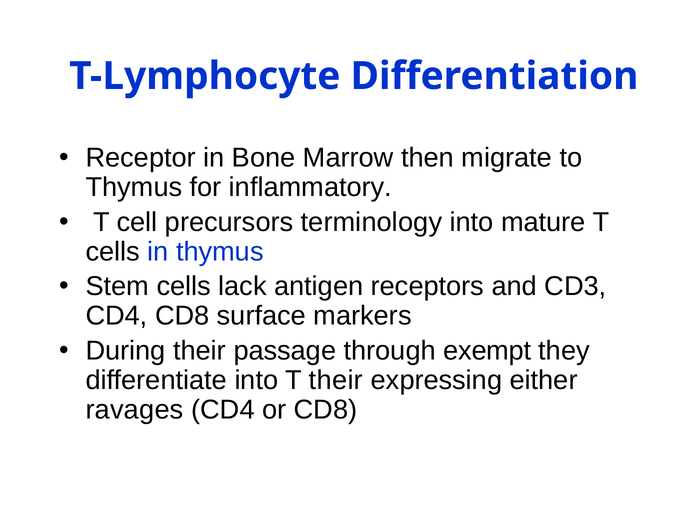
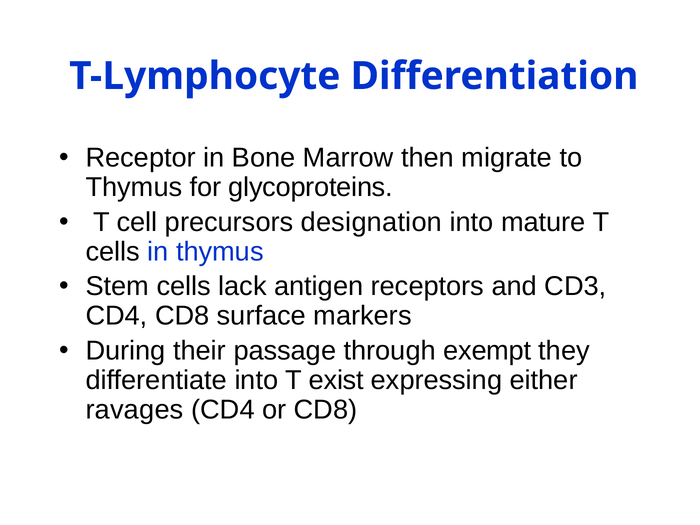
inflammatory: inflammatory -> glycoproteins (311, 187)
terminology: terminology -> designation (371, 222)
T their: their -> exist (336, 380)
